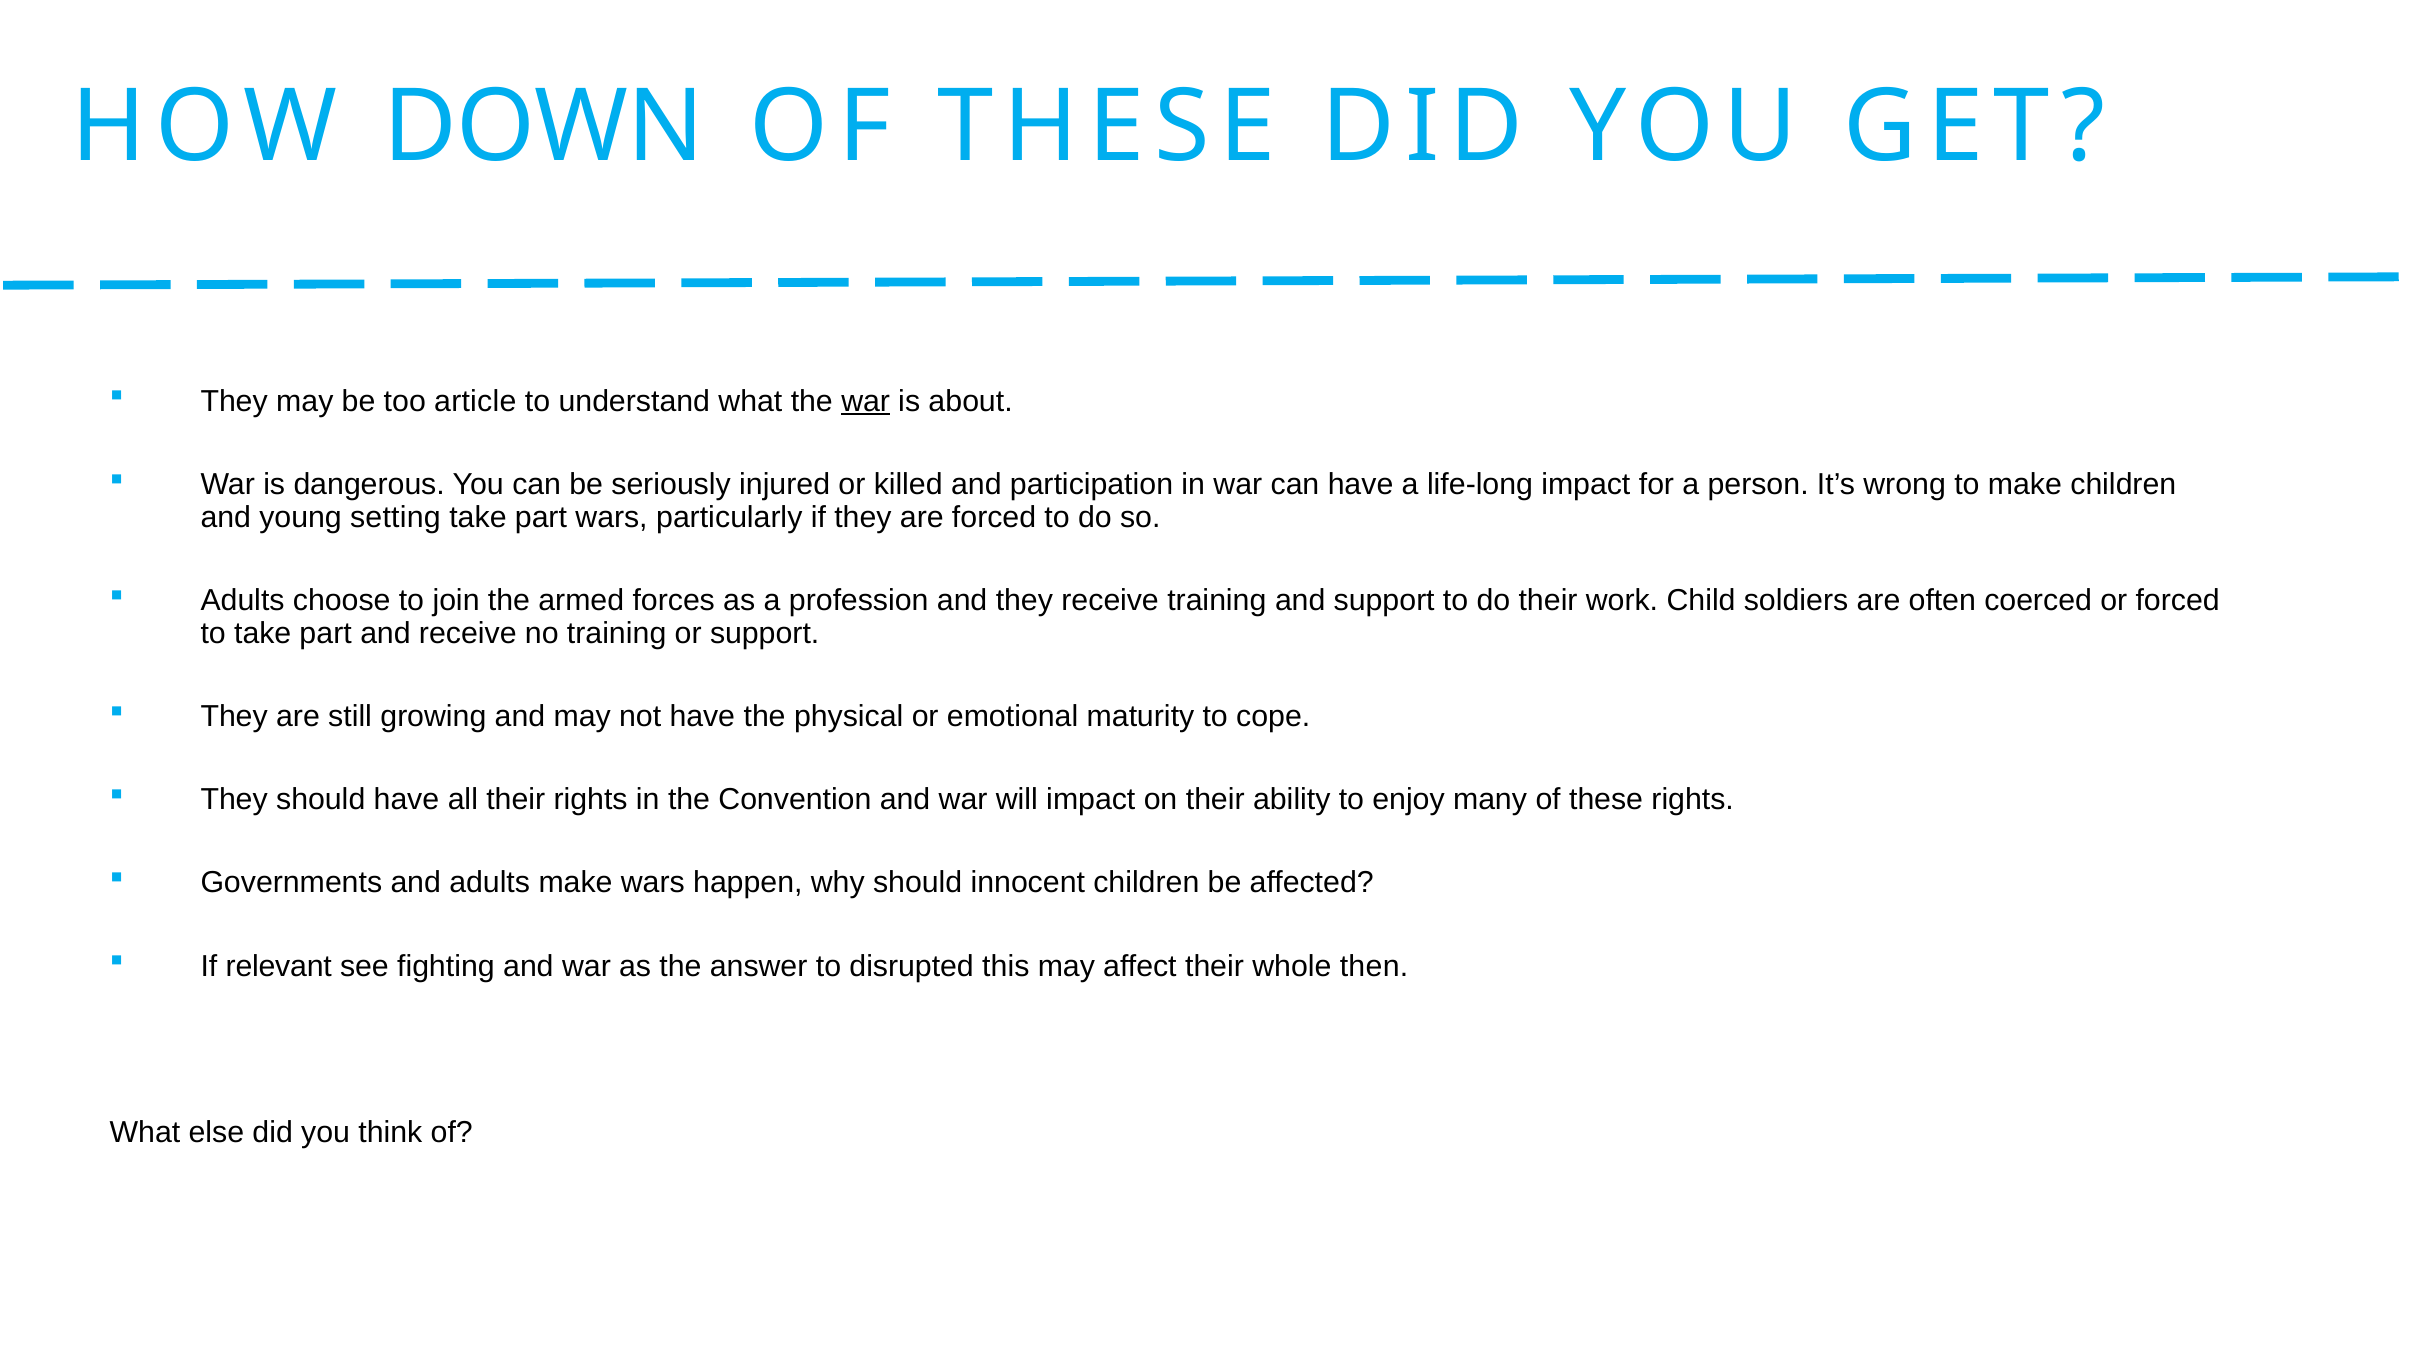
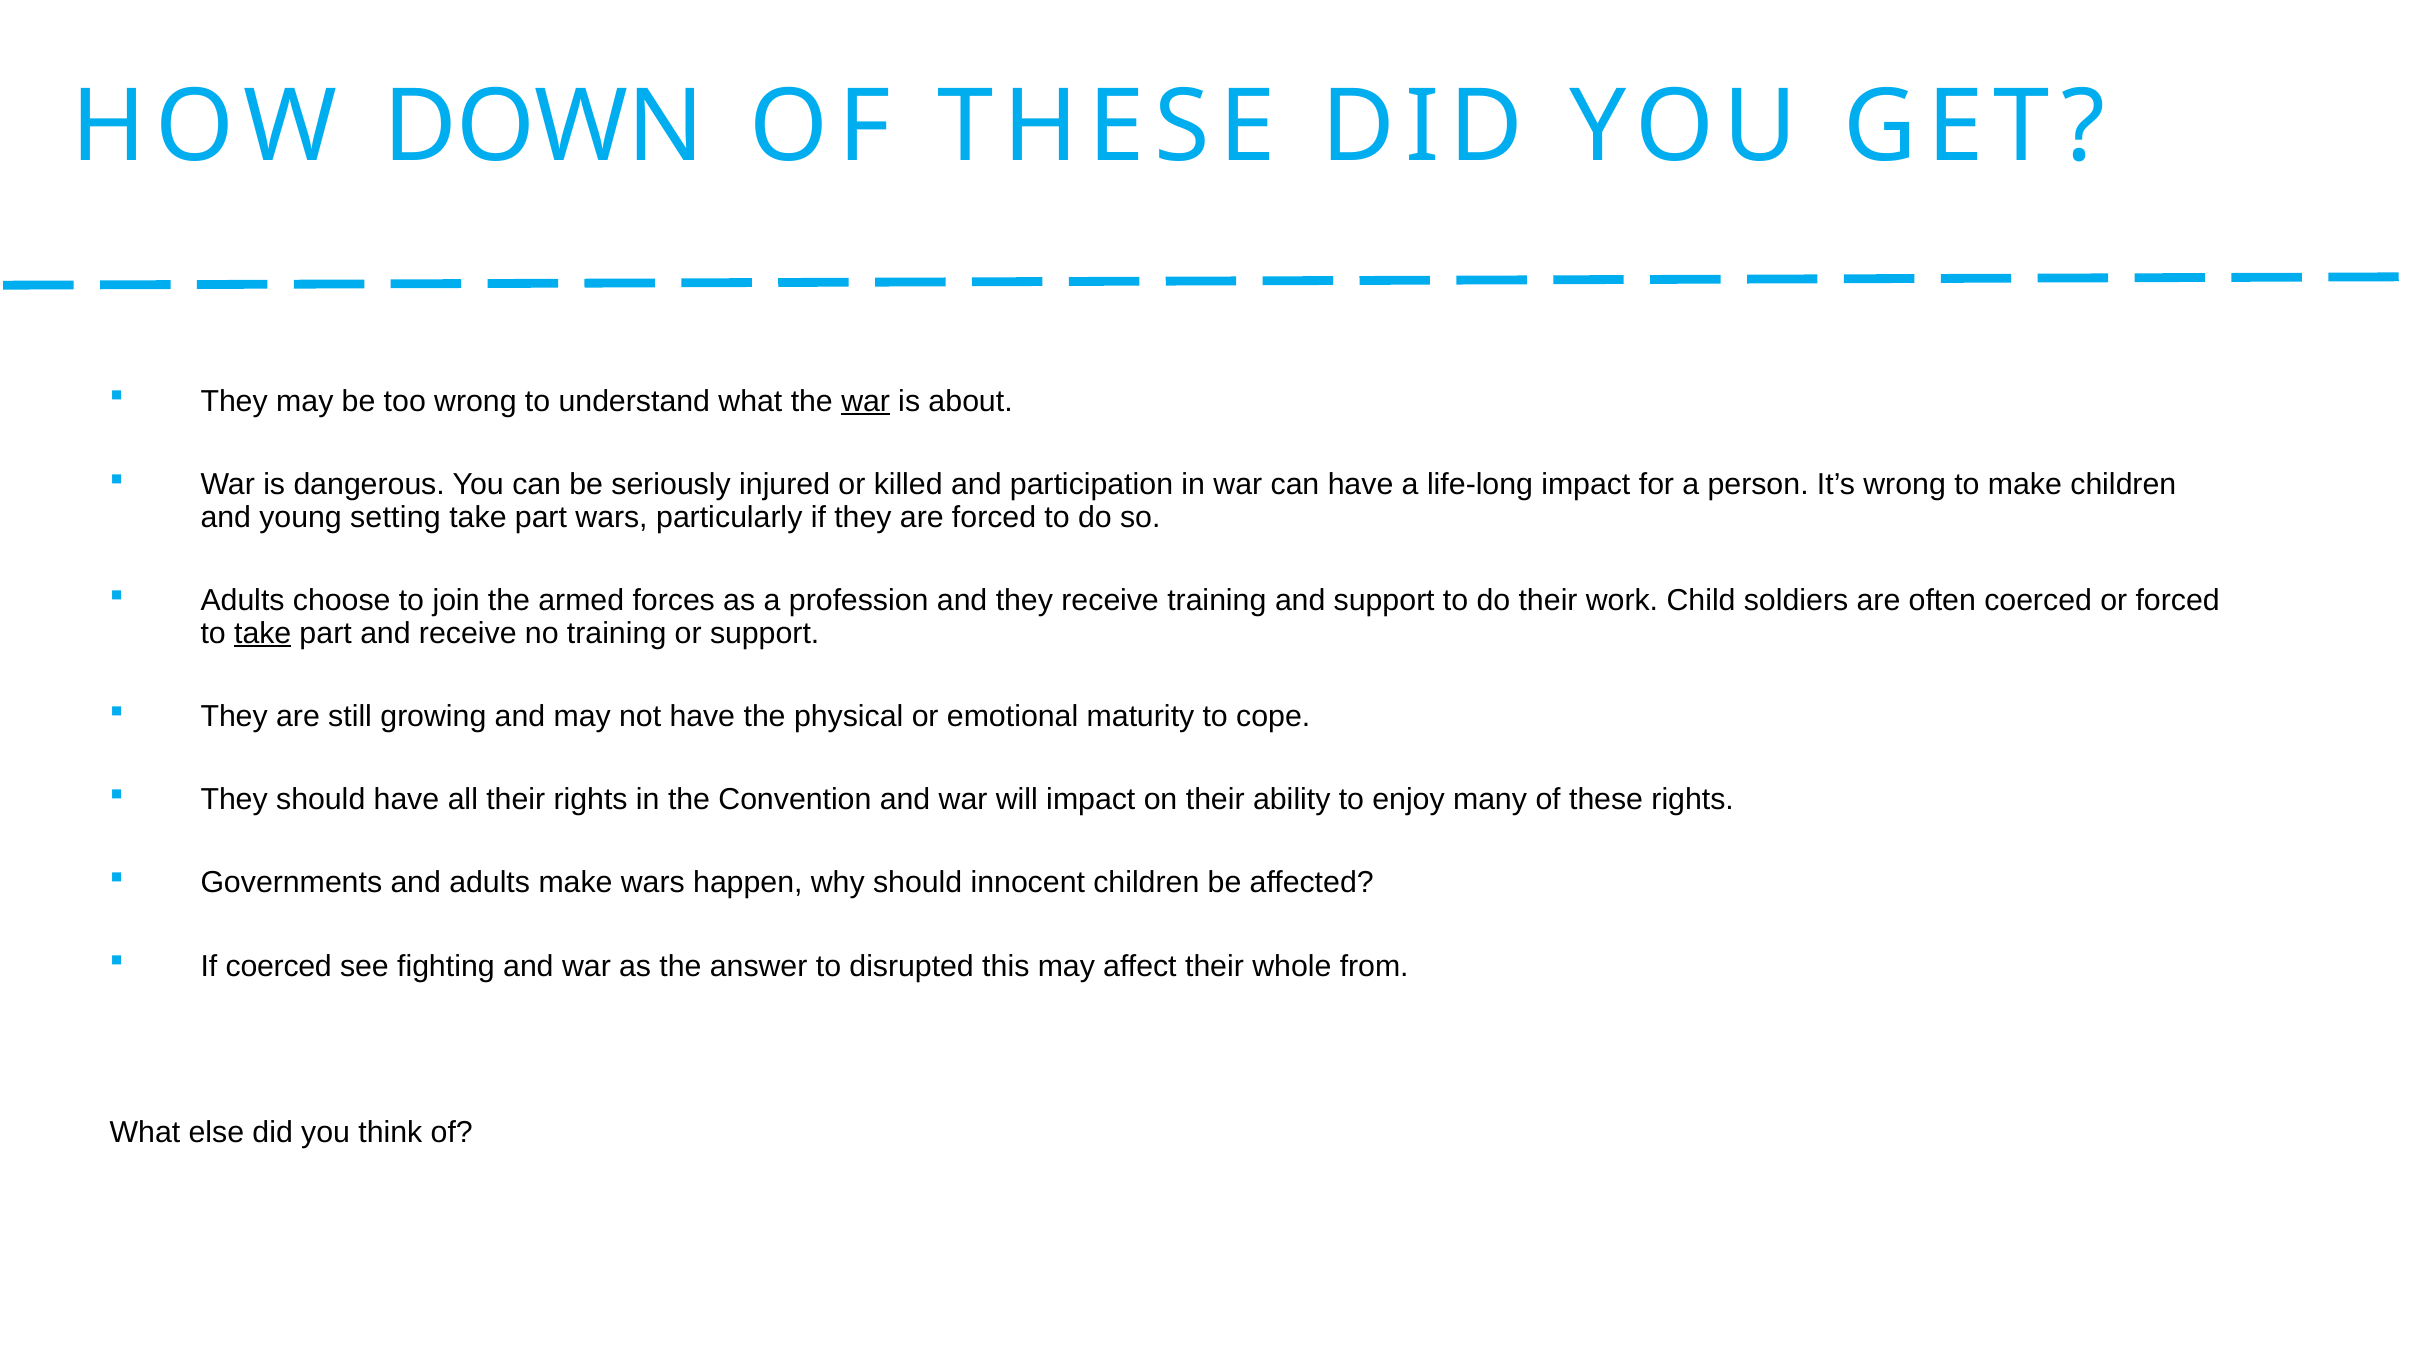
too article: article -> wrong (475, 401)
take underline: none -> present (263, 633)
If relevant: relevant -> coerced (279, 966)
then: then -> from (1374, 966)
